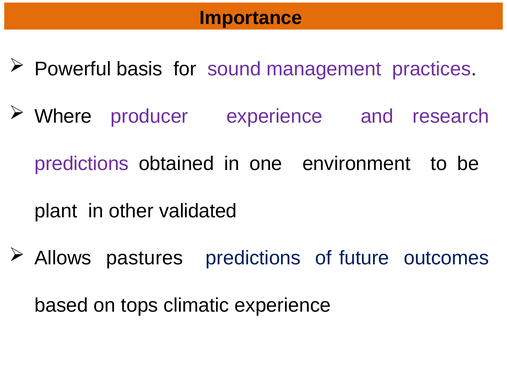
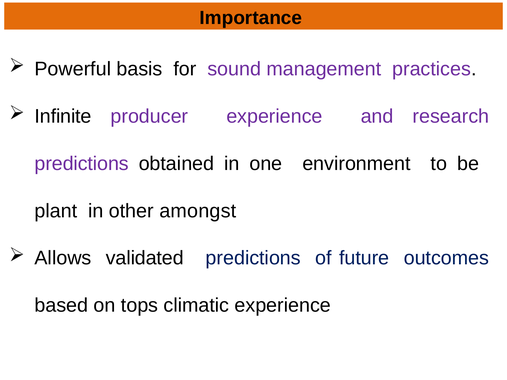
Where: Where -> Infinite (63, 116)
validated: validated -> amongst (198, 211)
pastures: pastures -> validated (145, 258)
